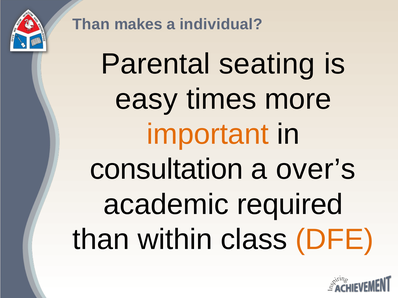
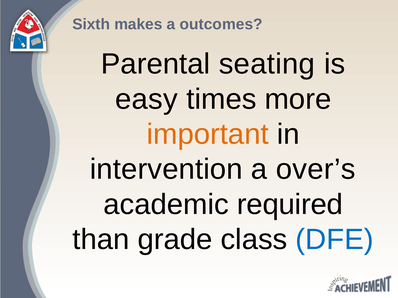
Than: Than -> Sixth (91, 24)
individual: individual -> outcomes (221, 24)
consultation: consultation -> intervention (166, 170)
within: within -> grade (175, 240)
DFE colour: orange -> blue (335, 240)
